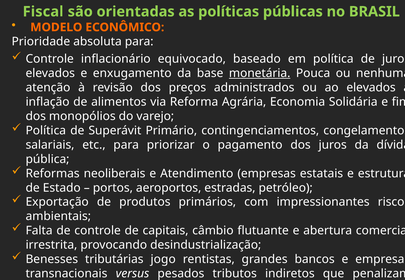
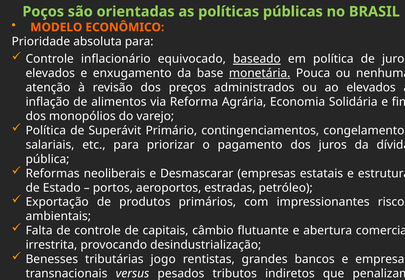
Fiscal: Fiscal -> Poços (43, 12)
baseado underline: none -> present (257, 59)
Atendimento: Atendimento -> Desmascarar (197, 174)
